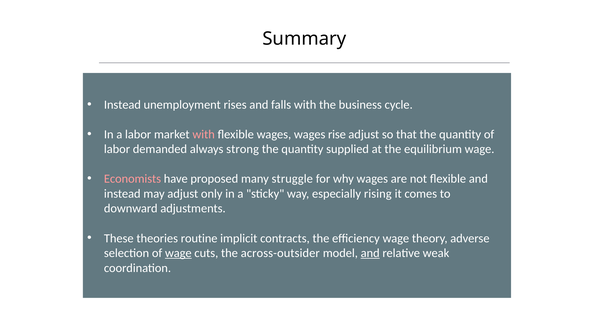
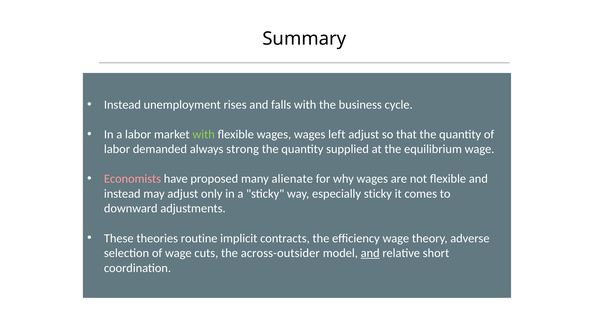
with colour: pink -> light green (204, 134)
rise: rise -> left (337, 134)
struggle: struggle -> alienate (292, 179)
especially rising: rising -> sticky (378, 194)
wage underline: present -> none (178, 253)
weak: weak -> short (436, 253)
